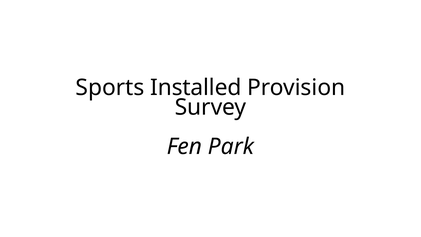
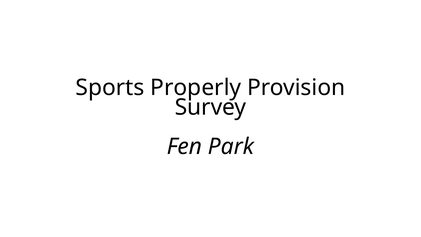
Installed: Installed -> Properly (196, 87)
